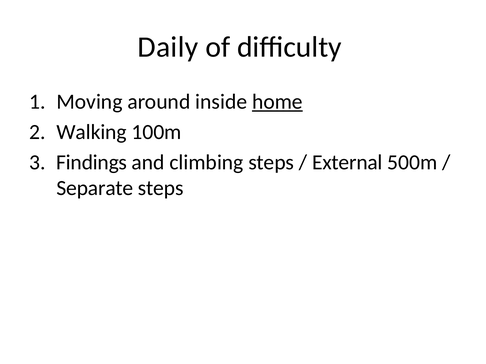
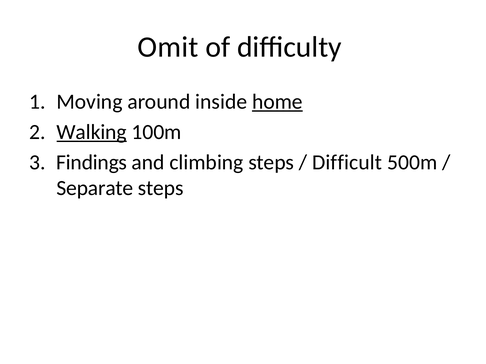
Daily: Daily -> Omit (168, 47)
Walking underline: none -> present (92, 132)
External: External -> Difficult (347, 162)
